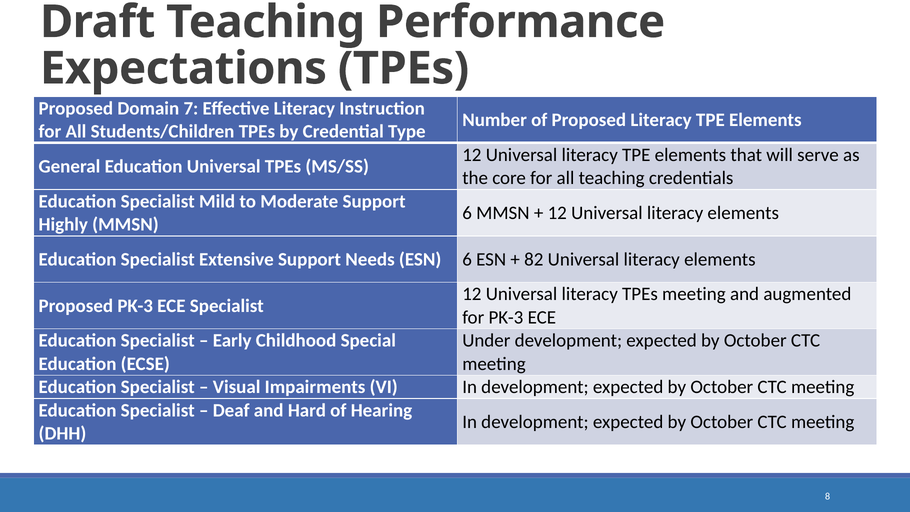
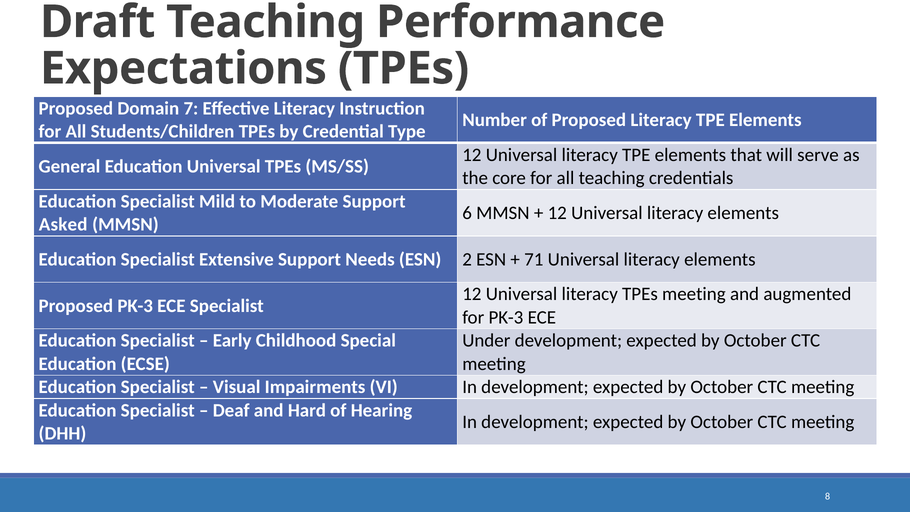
Highly: Highly -> Asked (63, 224)
ESN 6: 6 -> 2 (467, 259)
82: 82 -> 71 (534, 259)
